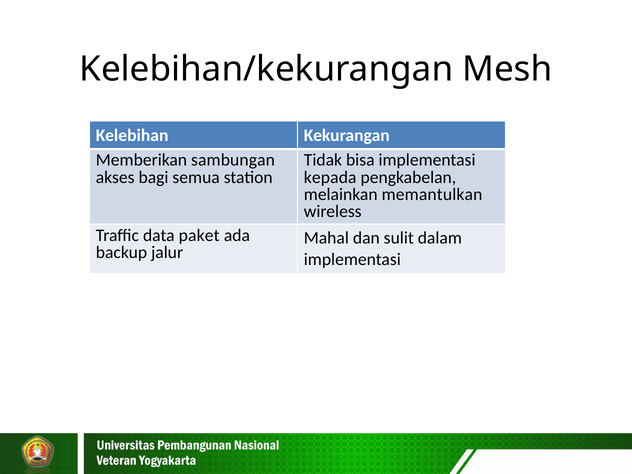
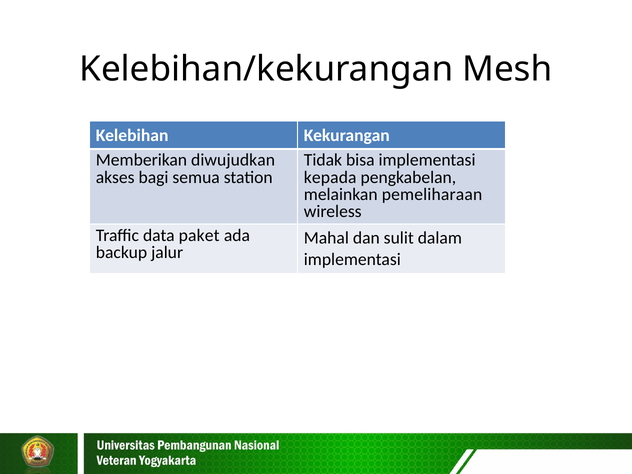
sambungan: sambungan -> diwujudkan (233, 160)
memantulkan: memantulkan -> pemeliharaan (432, 194)
